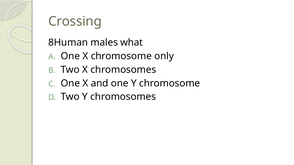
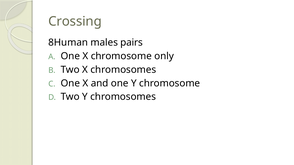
what: what -> pairs (132, 43)
